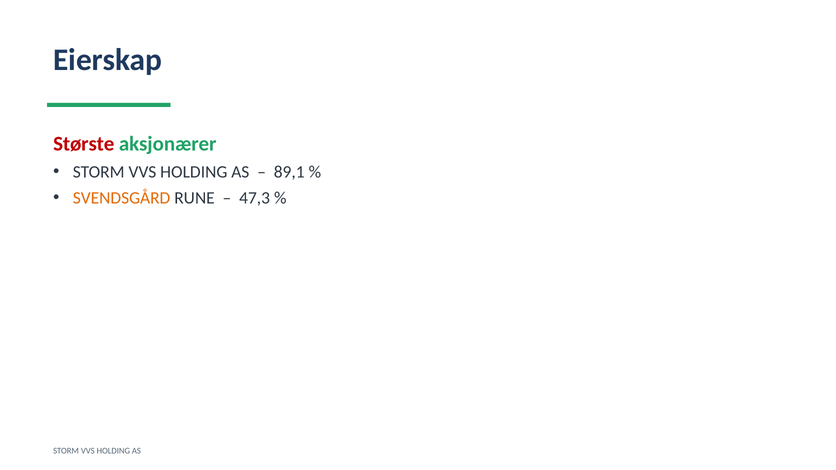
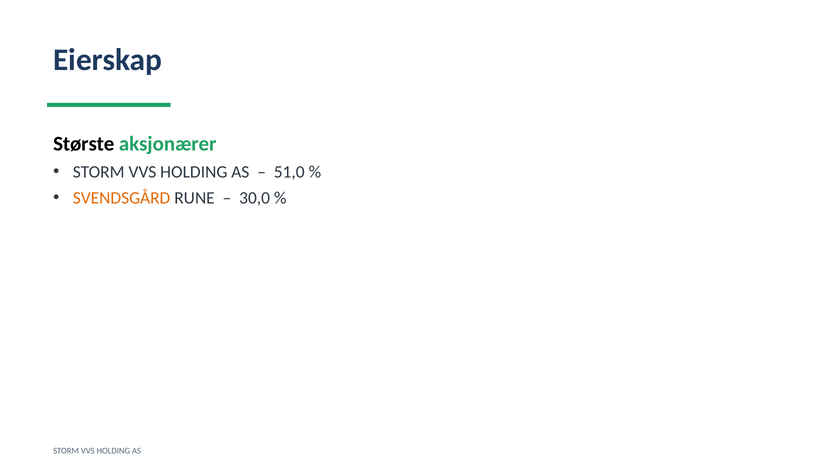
Største colour: red -> black (84, 144)
89,1: 89,1 -> 51,0 (289, 172)
47,3: 47,3 -> 30,0 (255, 198)
